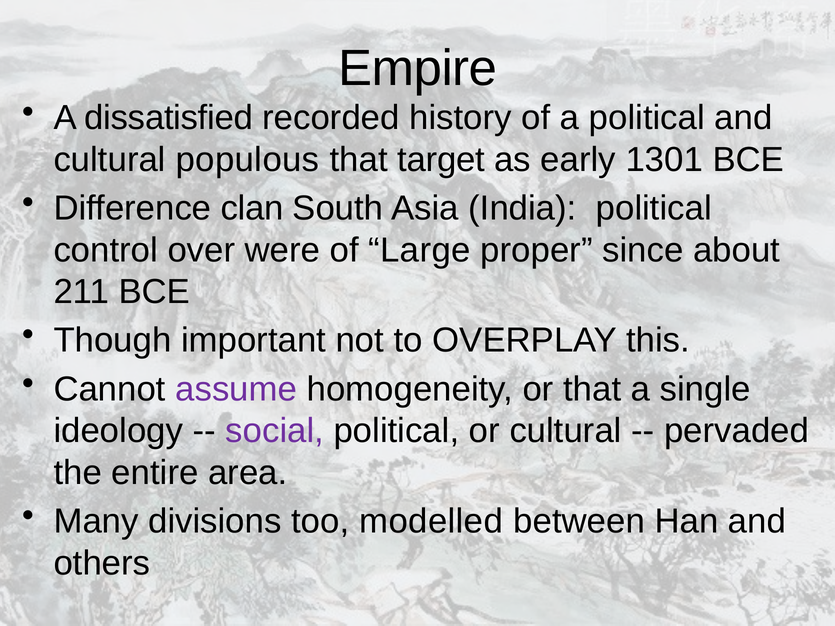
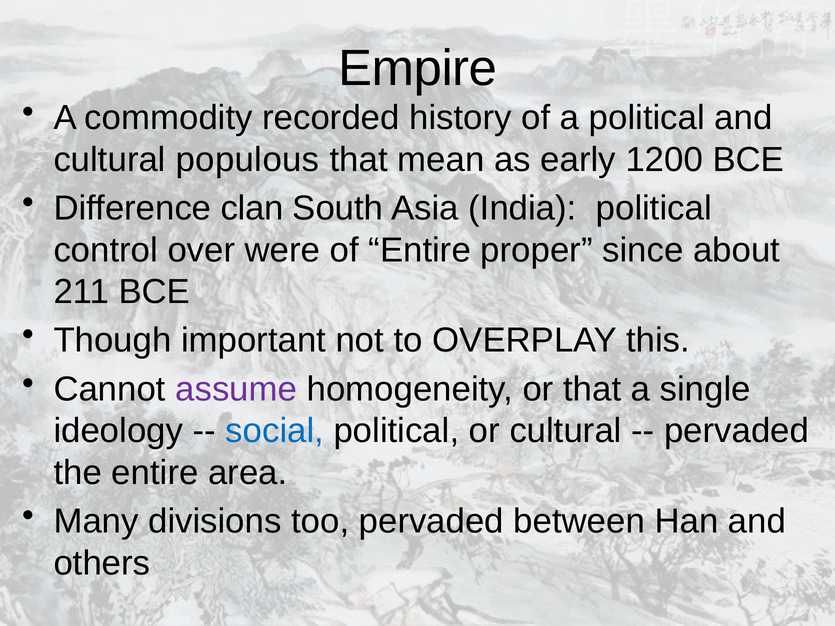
dissatisfied: dissatisfied -> commodity (169, 118)
target: target -> mean (441, 160)
1301: 1301 -> 1200 (664, 160)
of Large: Large -> Entire (420, 250)
social colour: purple -> blue (275, 431)
too modelled: modelled -> pervaded (431, 522)
